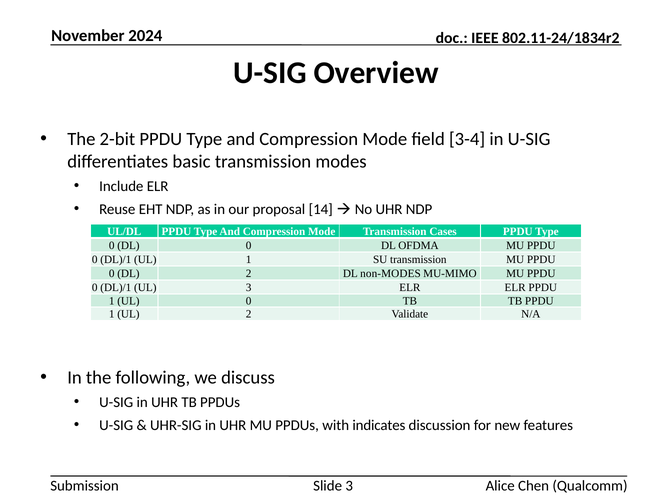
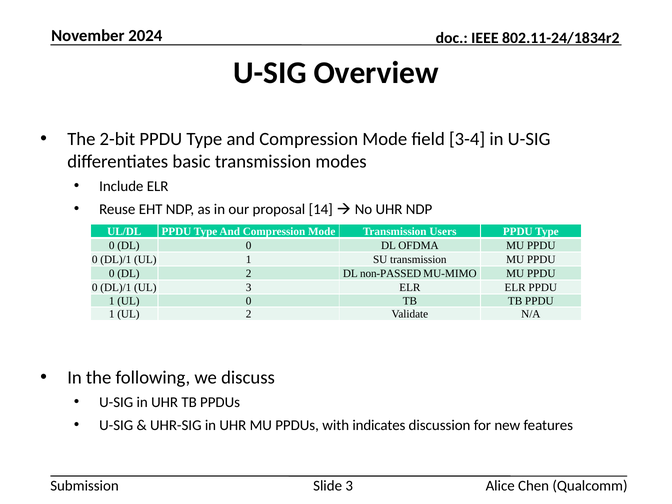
Cases: Cases -> Users (443, 231)
non-MODES: non-MODES -> non-PASSED (391, 273)
